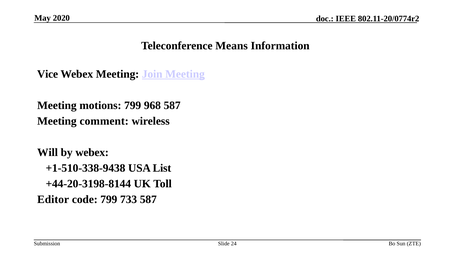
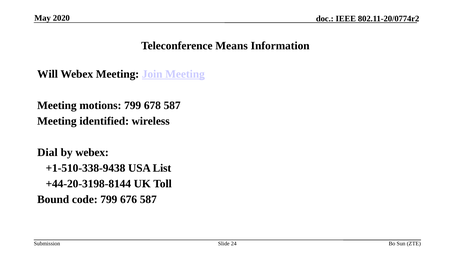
Vice: Vice -> Will (48, 74)
968: 968 -> 678 (152, 105)
comment: comment -> identified (104, 121)
Will: Will -> Dial (48, 152)
Editor: Editor -> Bound (53, 199)
733: 733 -> 676 (129, 199)
